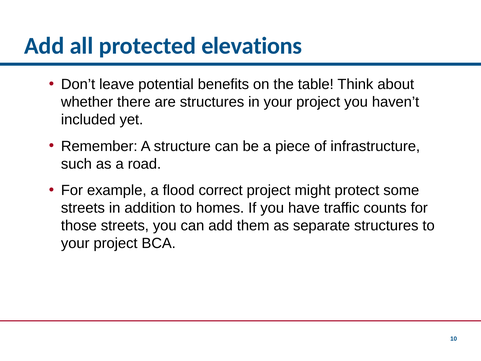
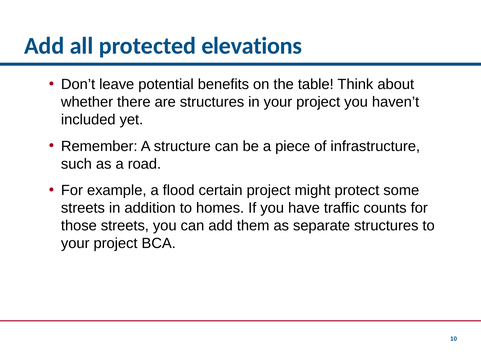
correct: correct -> certain (221, 190)
